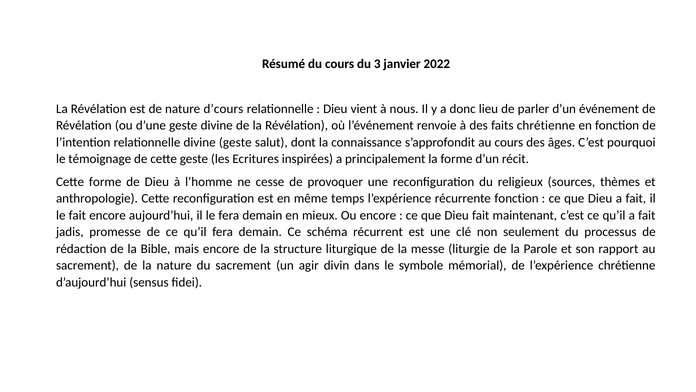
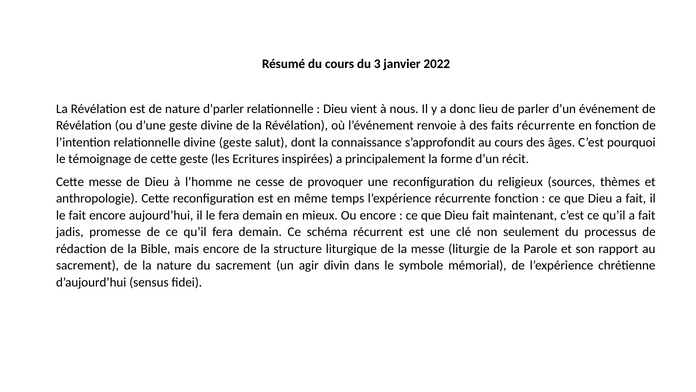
d’cours: d’cours -> d’parler (224, 109)
faits chrétienne: chrétienne -> récurrente (546, 125)
Cette forme: forme -> messe (105, 182)
